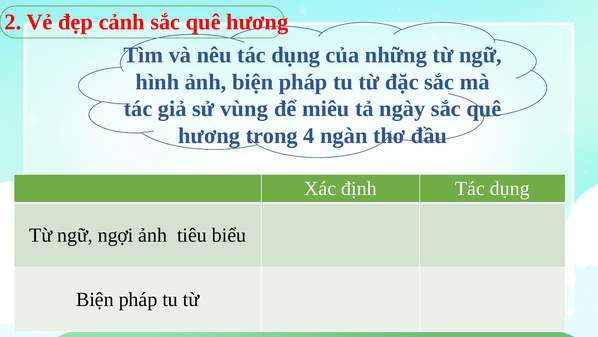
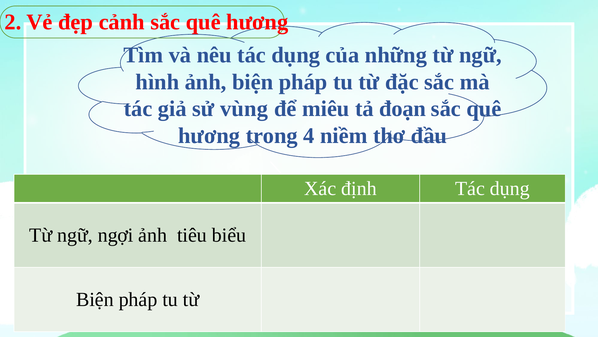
ngày: ngày -> đoạn (402, 109)
ngàn: ngàn -> niềm (344, 136)
